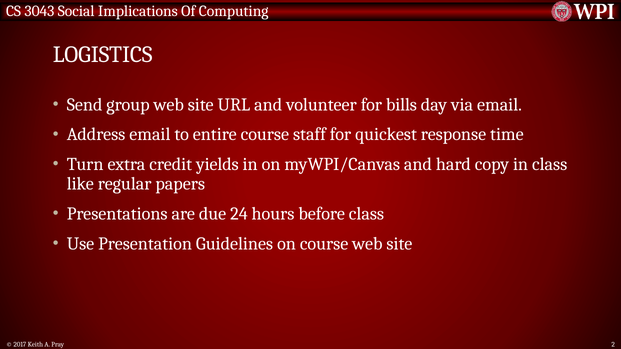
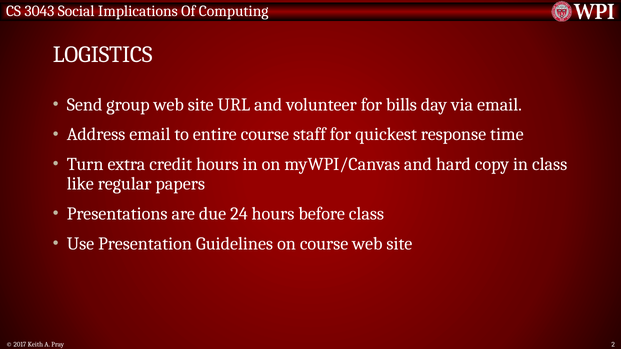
credit yields: yields -> hours (217, 164)
